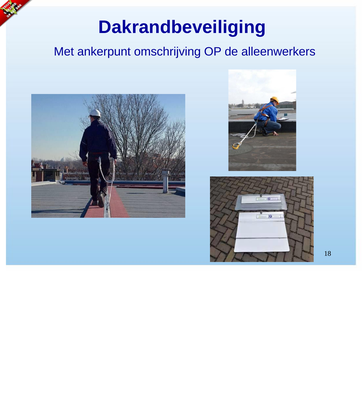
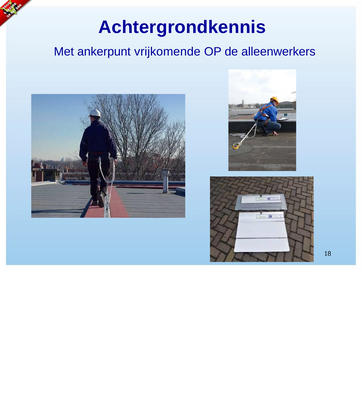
Dakrandbeveiliging: Dakrandbeveiliging -> Achtergrondkennis (182, 27)
omschrijving: omschrijving -> vrijkomende (167, 52)
